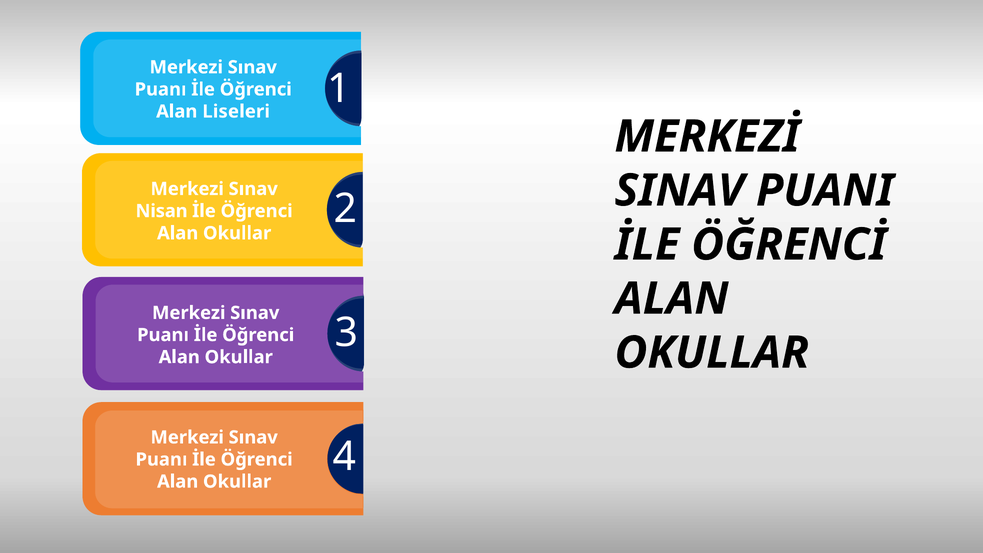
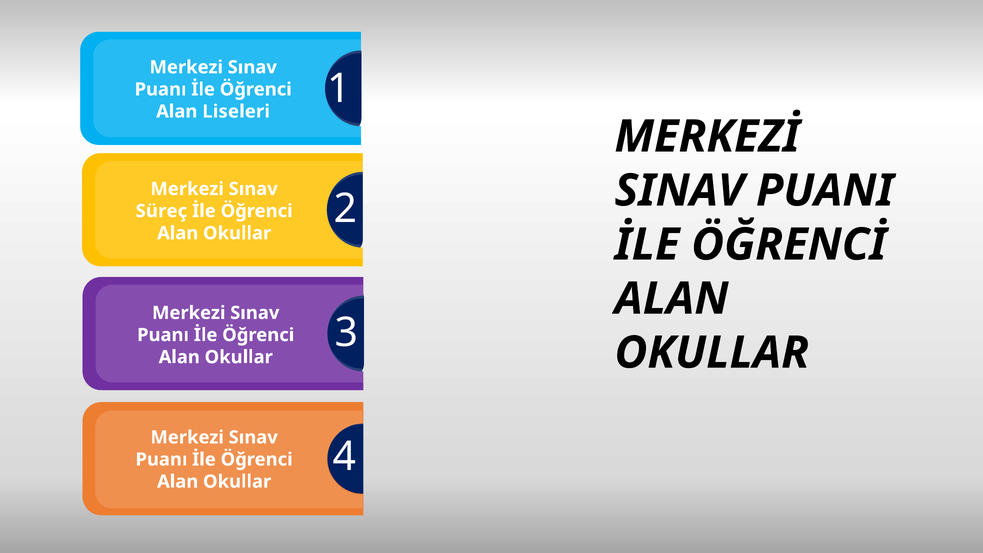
Nisan: Nisan -> Süreç (161, 211)
